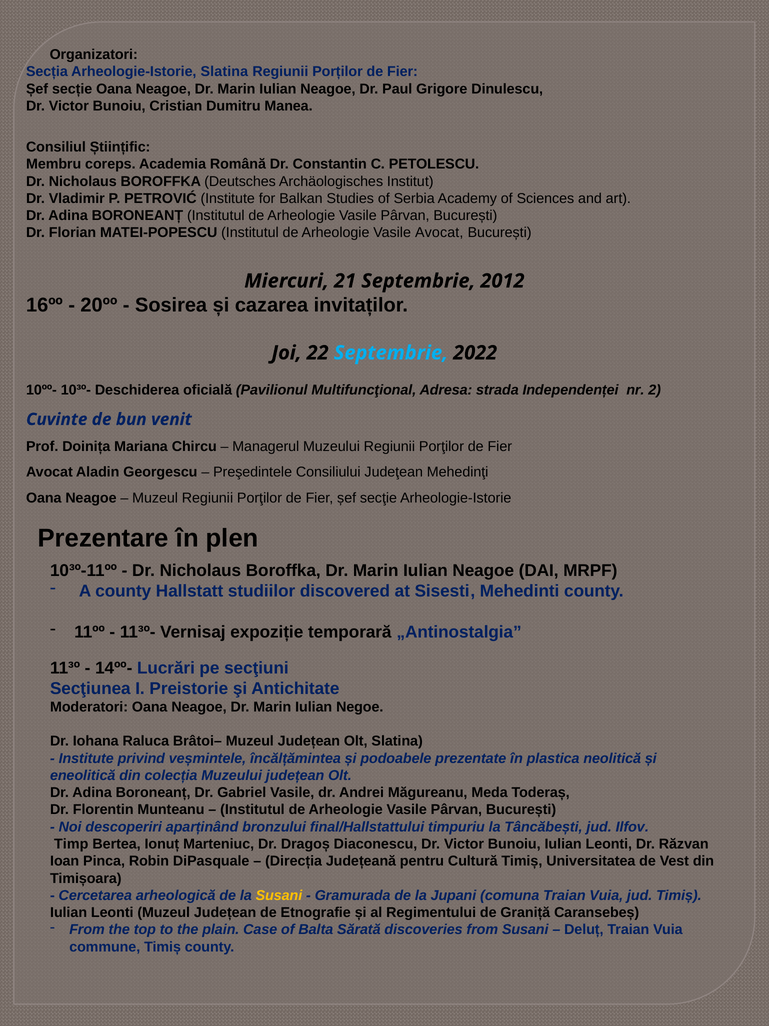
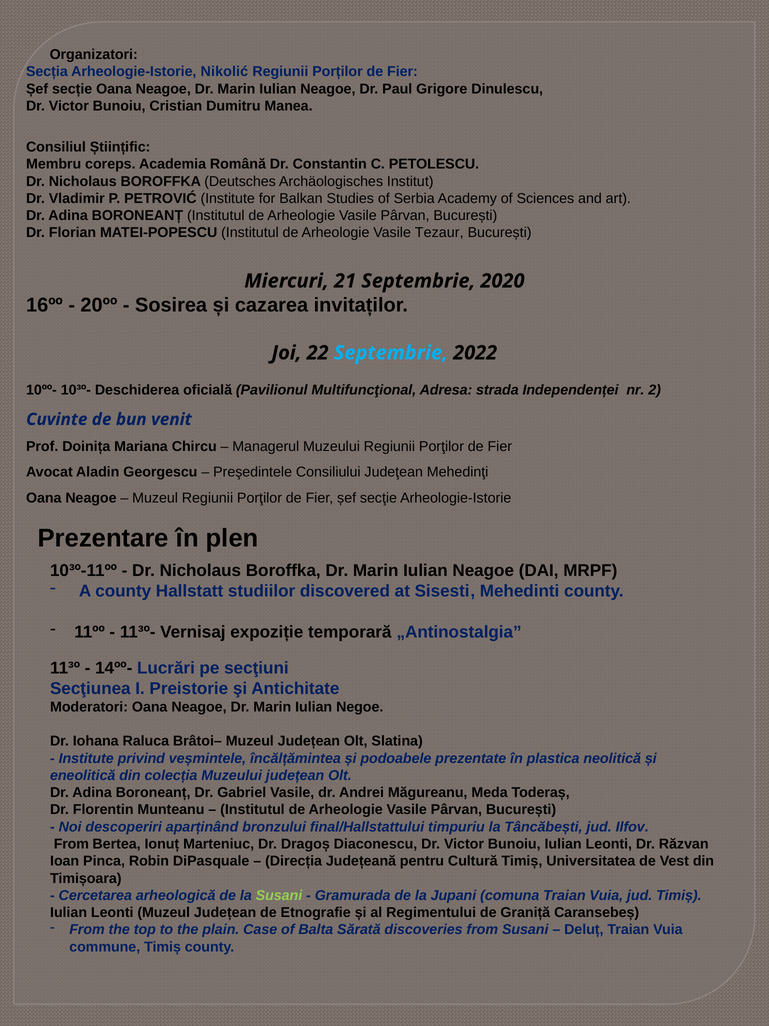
Arheologie-Istorie Slatina: Slatina -> Nikolić (224, 72)
Vasile Avocat: Avocat -> Tezaur (439, 233)
2012: 2012 -> 2020 (502, 281)
Timp: Timp -> From (71, 843)
Susani colour: yellow -> light green (279, 895)
